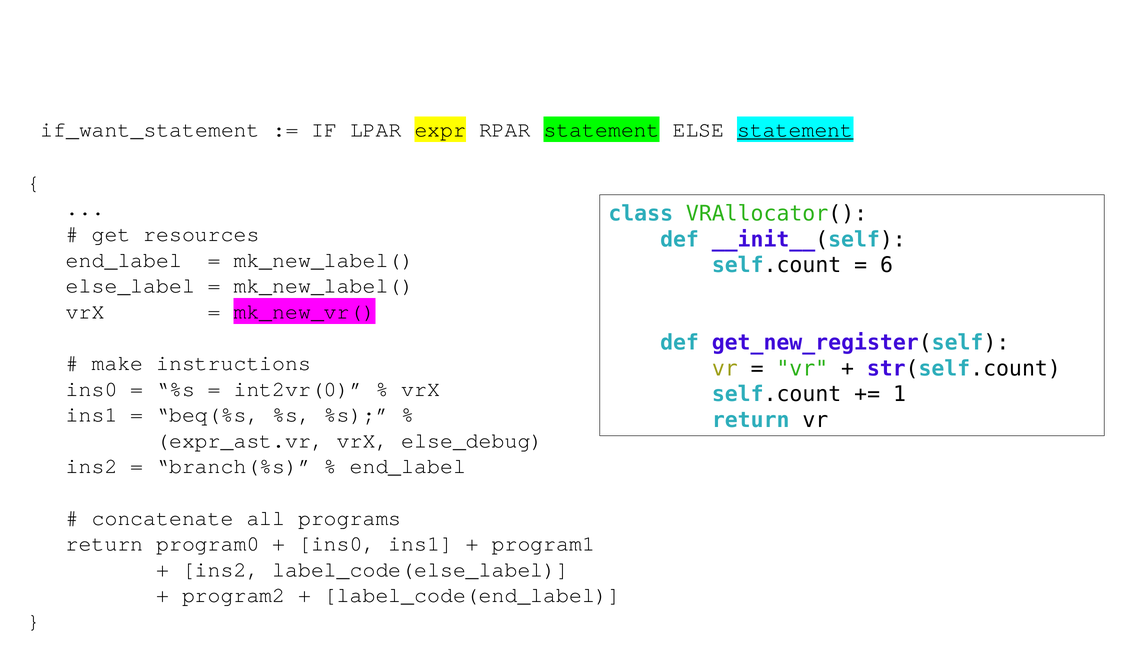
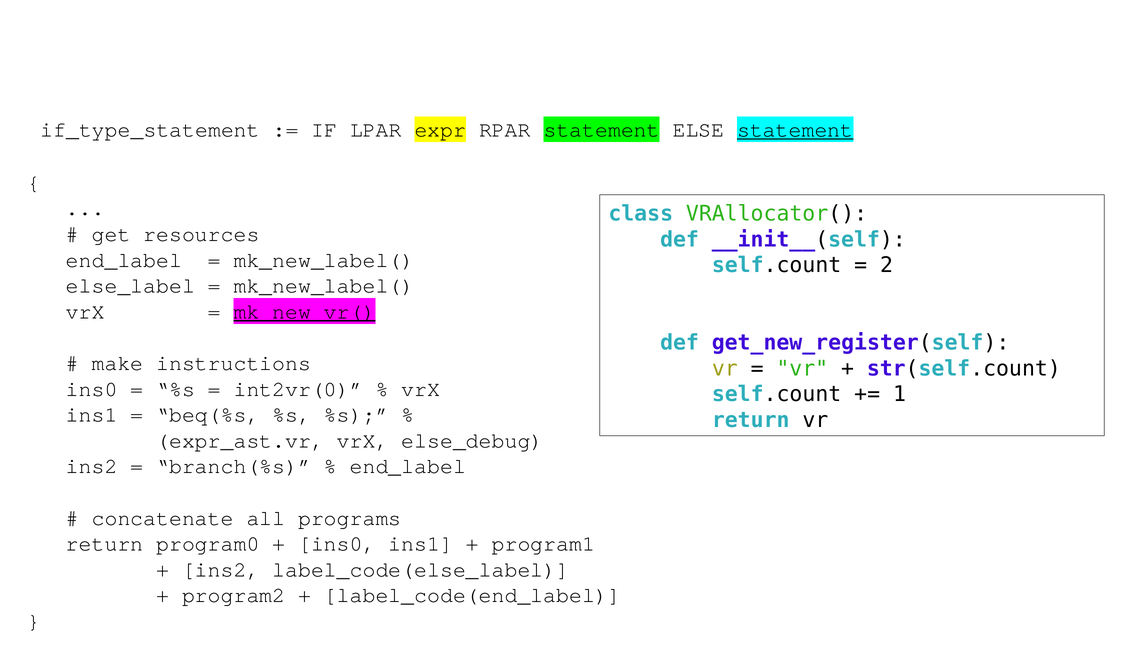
if_want_statement: if_want_statement -> if_type_statement (150, 130)
6: 6 -> 2 (887, 265)
mk_new_vr( underline: none -> present (305, 312)
